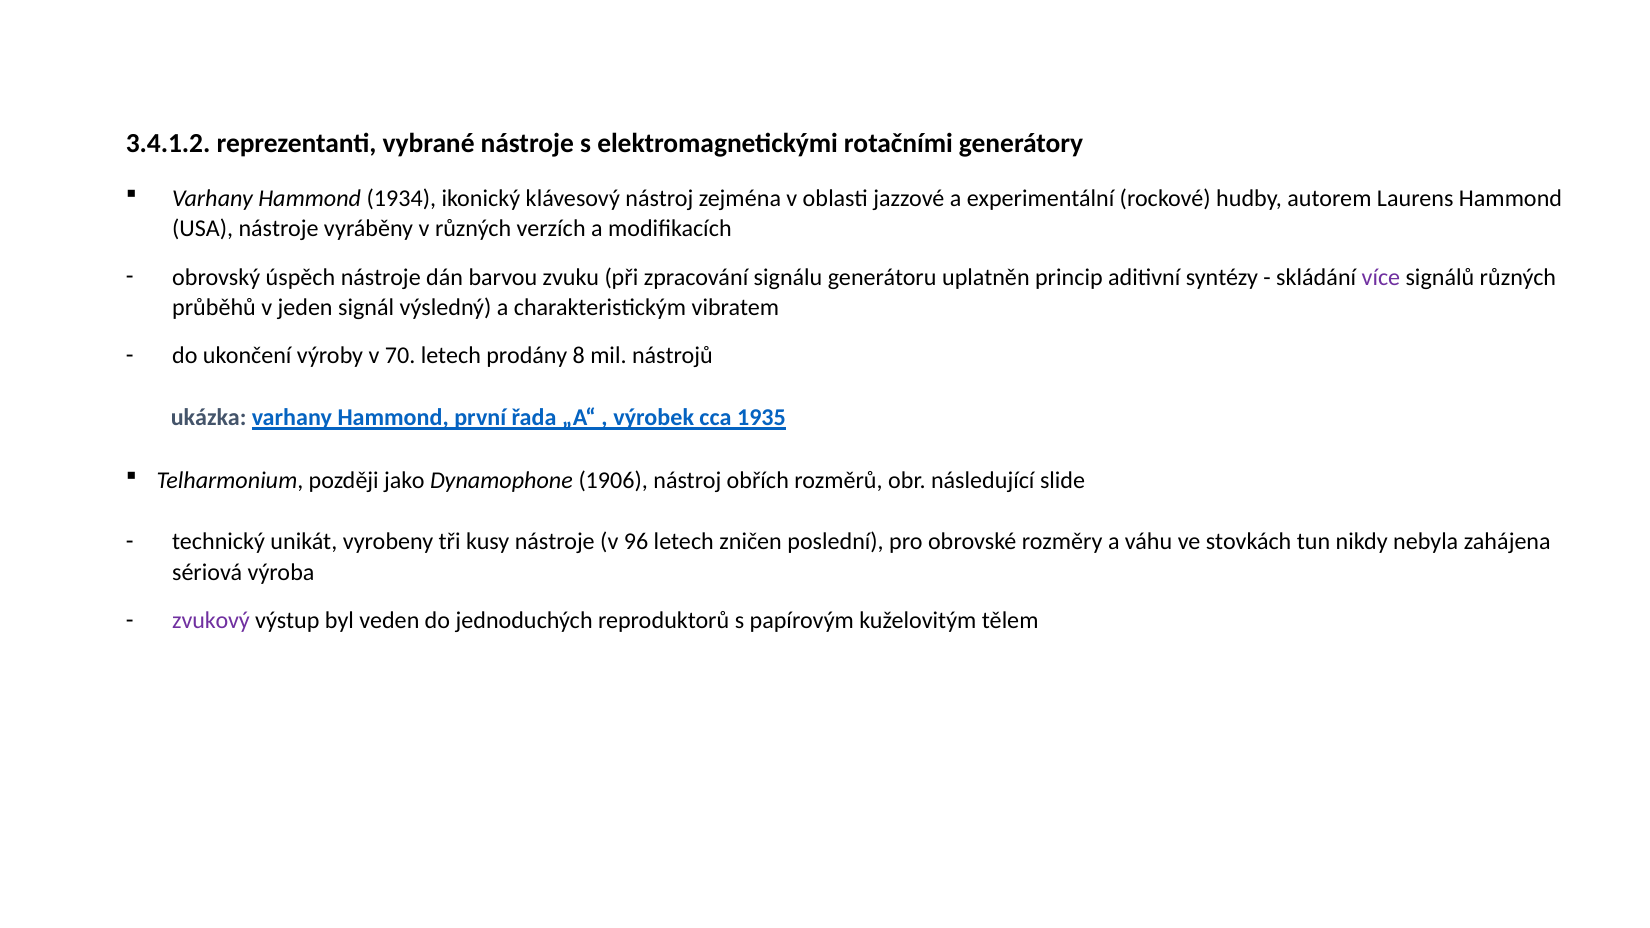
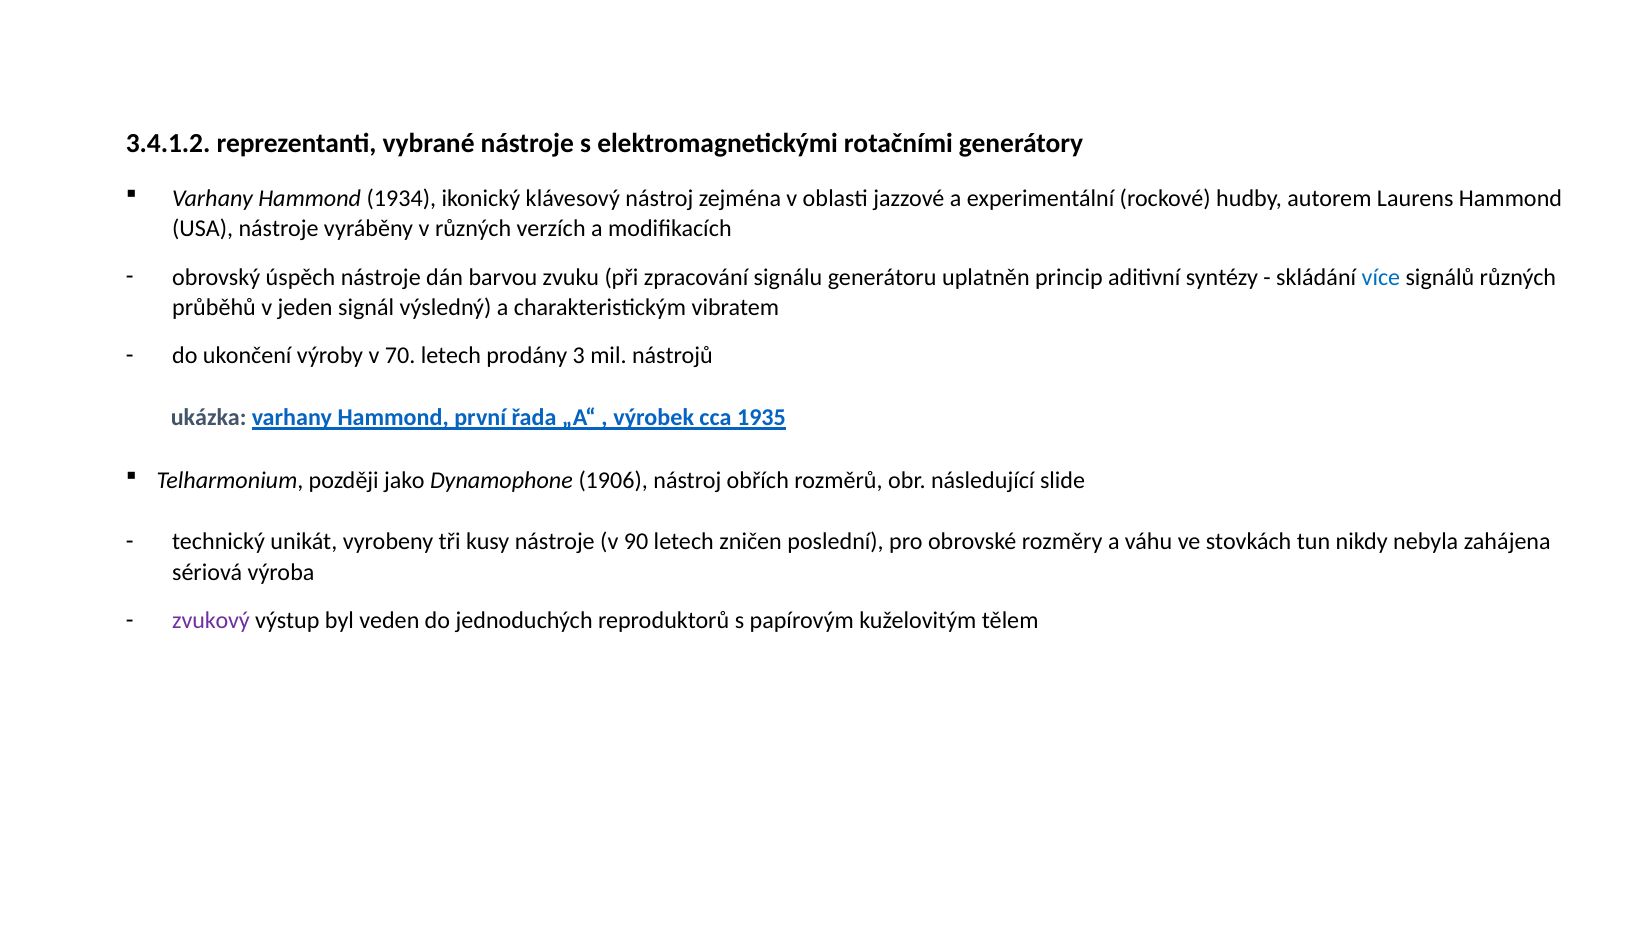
více colour: purple -> blue (1381, 277)
8: 8 -> 3 (579, 356)
96: 96 -> 90 (636, 542)
